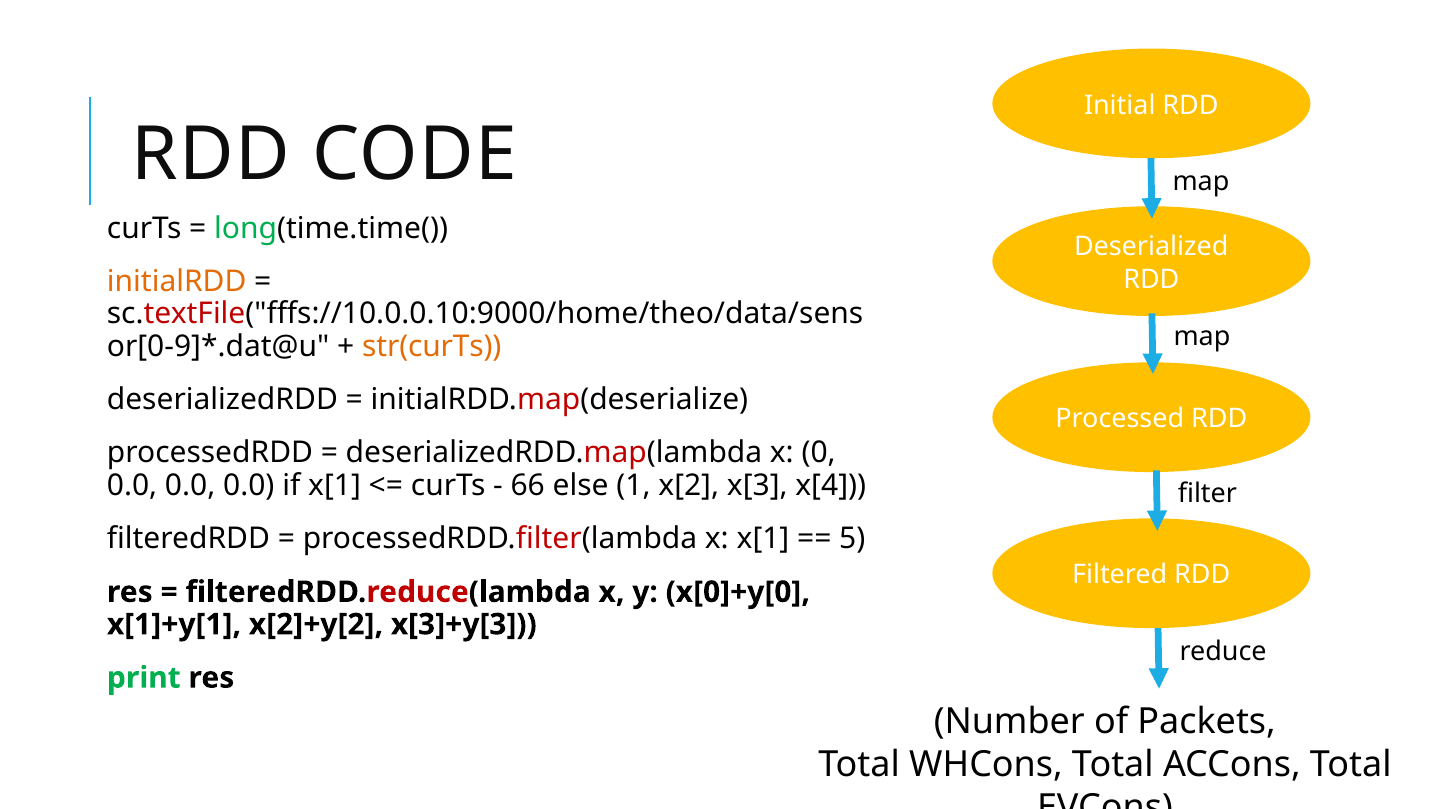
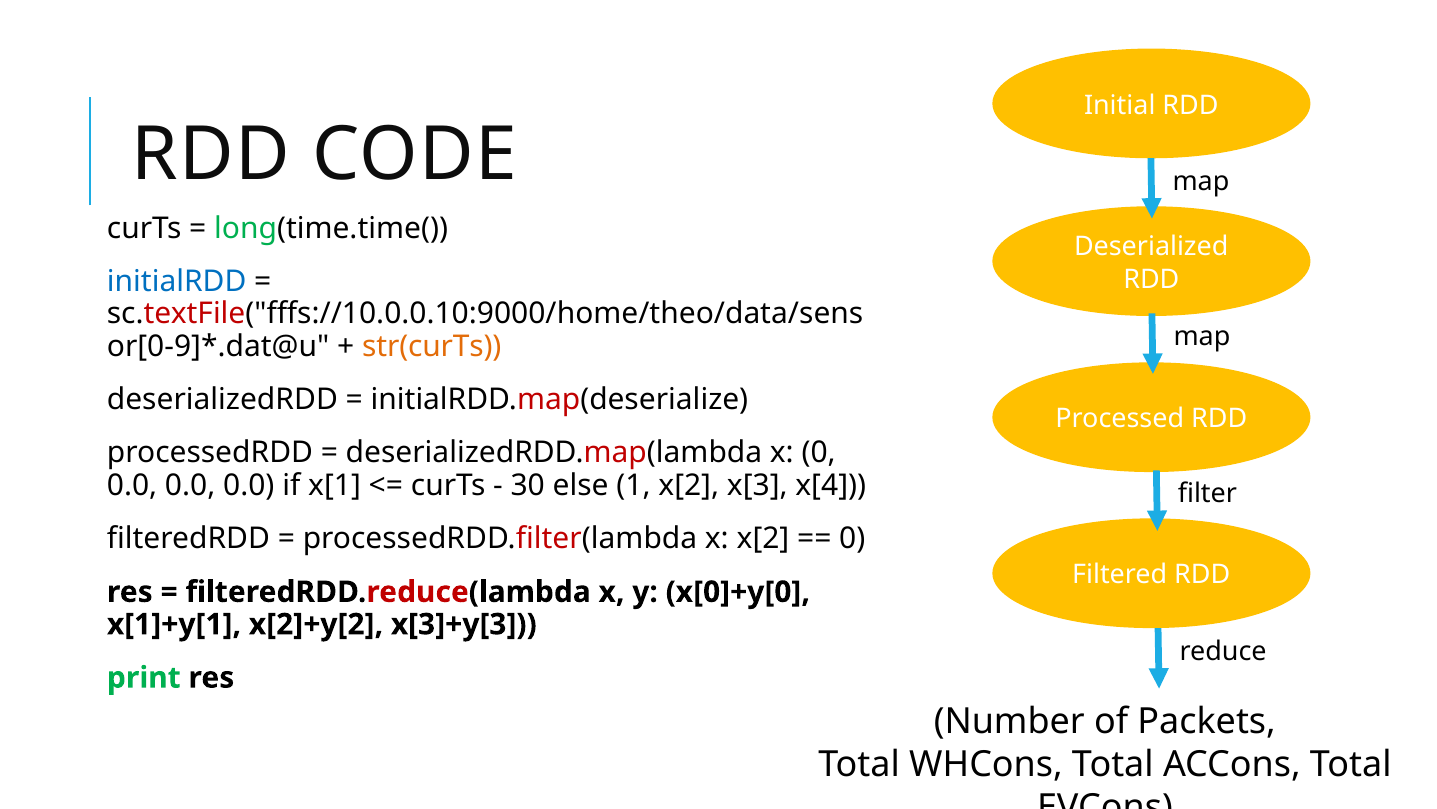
initialRDD colour: orange -> blue (177, 281)
66: 66 -> 30 (528, 485)
x x[1: x[1 -> x[2 (763, 538)
5: 5 -> 0 (852, 538)
